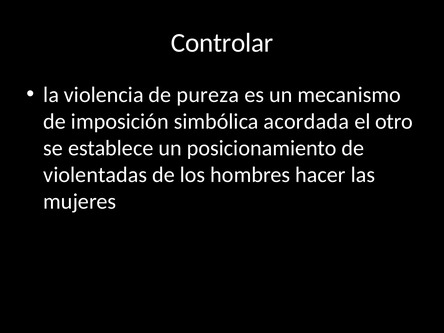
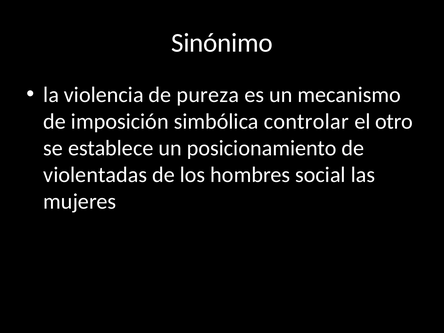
Controlar: Controlar -> Sinónimo (222, 43)
acordada: acordada -> controlar (306, 121)
hacer: hacer -> social (320, 175)
